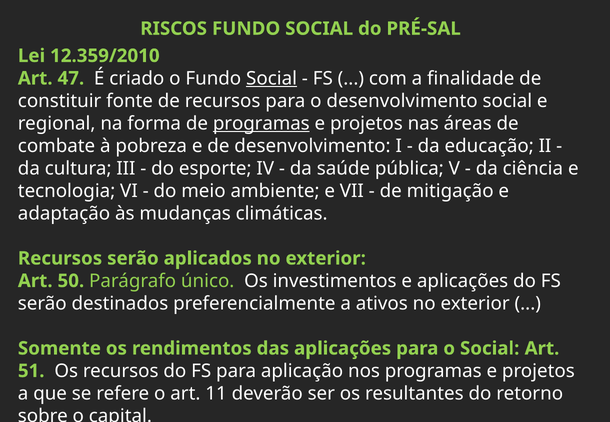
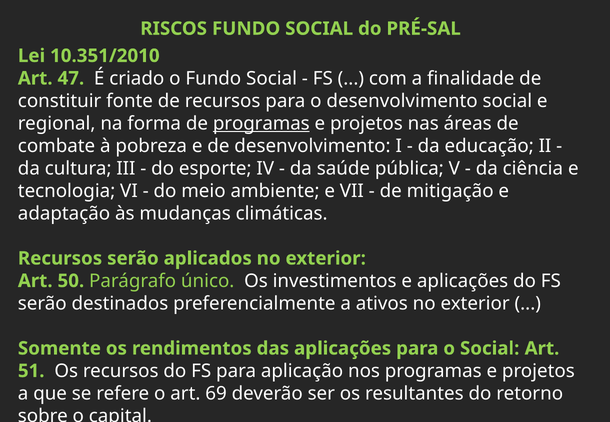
12.359/2010: 12.359/2010 -> 10.351/2010 (105, 56)
Social underline: present -> none (272, 78)
11: 11 -> 69 (216, 394)
